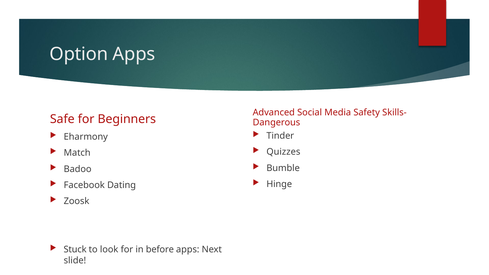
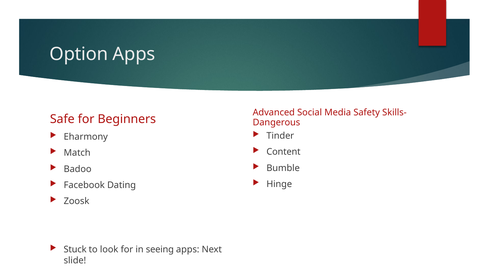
Quizzes: Quizzes -> Content (283, 152)
before: before -> seeing (160, 250)
